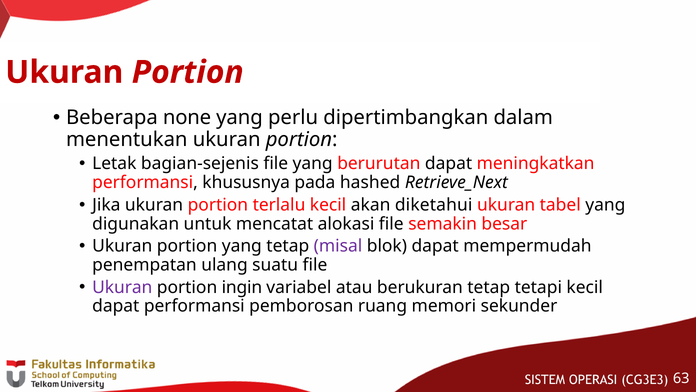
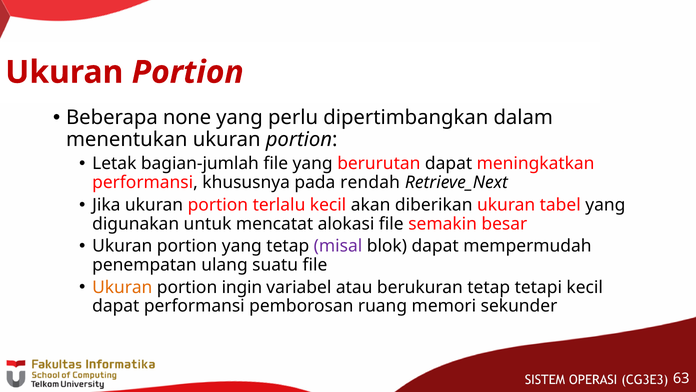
bagian-sejenis: bagian-sejenis -> bagian-jumlah (200, 164)
hashed: hashed -> rendah (370, 182)
diketahui: diketahui -> diberikan (434, 205)
Ukuran colour: purple -> orange (122, 287)
